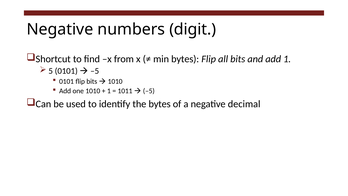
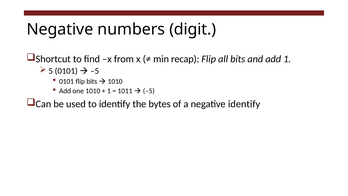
min bytes: bytes -> recap (185, 59)
negative decimal: decimal -> identify (244, 104)
